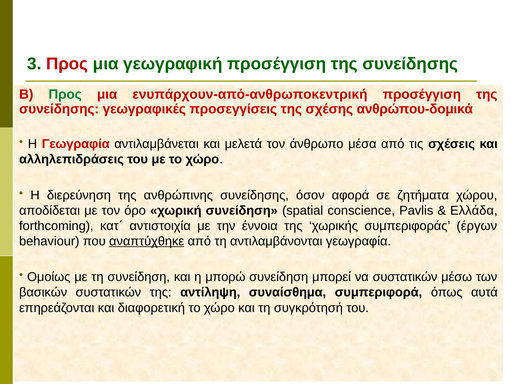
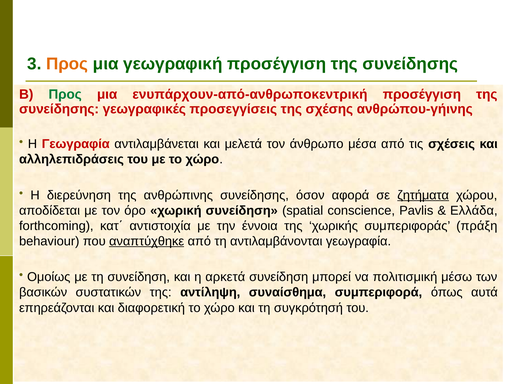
Προς colour: red -> orange (67, 64)
ανθρώπου-δομικά: ανθρώπου-δομικά -> ανθρώπου-γήινης (415, 109)
ζητήματα underline: none -> present (423, 195)
έργων: έργων -> πράξη (477, 225)
μπορώ: μπορώ -> αρκετά (225, 277)
να συστατικών: συστατικών -> πολιτισμική (405, 277)
